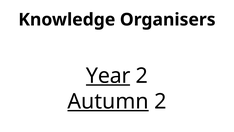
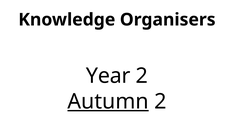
Year underline: present -> none (108, 76)
